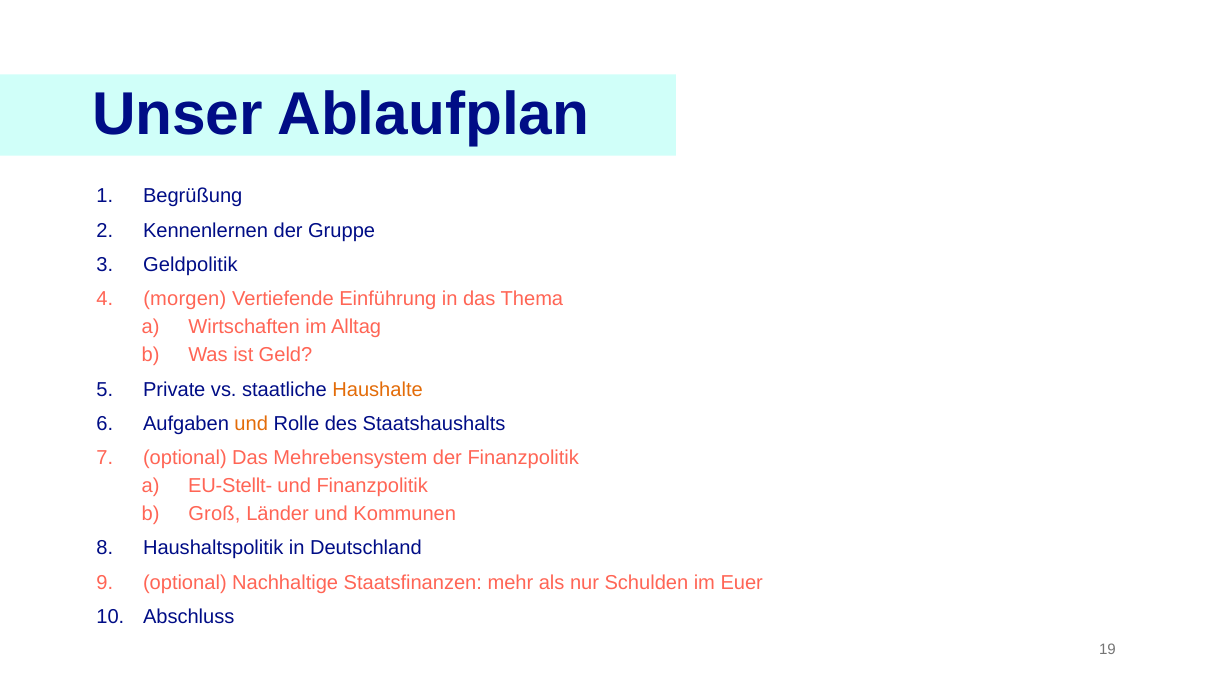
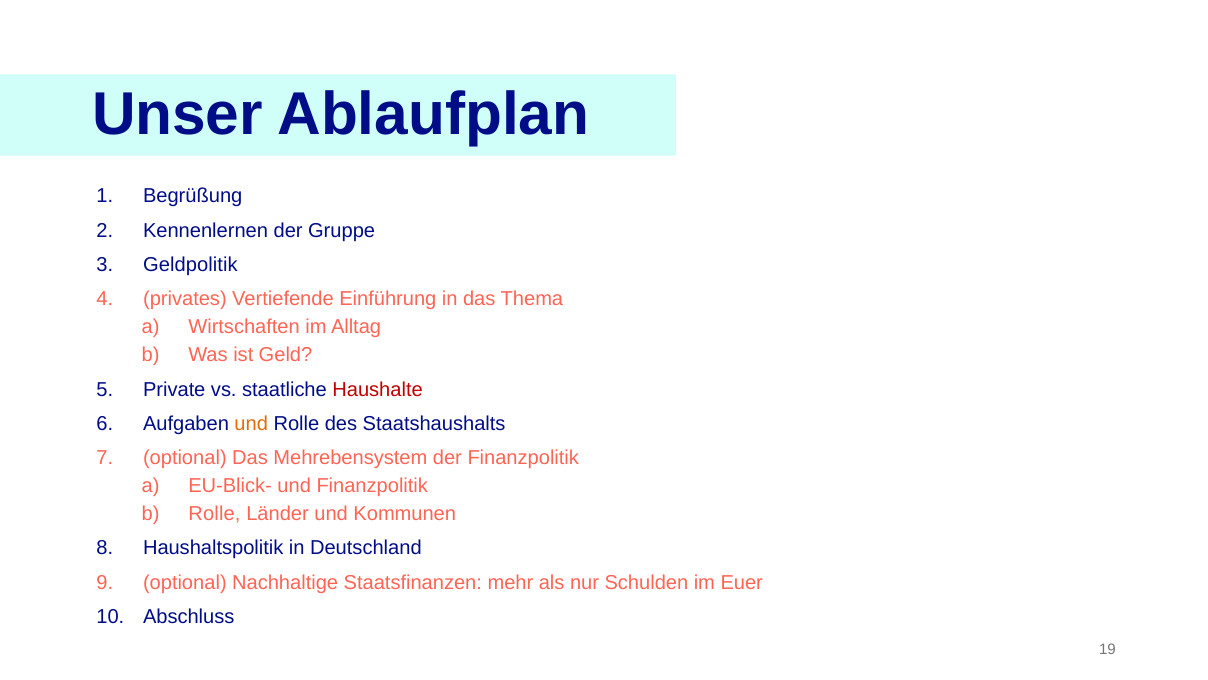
morgen: morgen -> privates (185, 299)
Haushalte colour: orange -> red (378, 389)
EU-Stellt-: EU-Stellt- -> EU-Blick- (230, 486)
Groß: Groß -> Rolle (214, 514)
